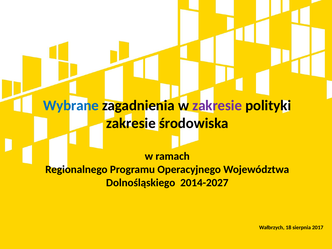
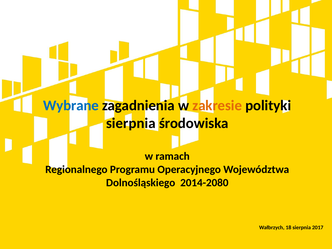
zakresie colour: purple -> orange (217, 106)
zakresie: zakresie -> sierpnia (131, 123)
2014-2027: 2014-2027 -> 2014-2080 (204, 183)
